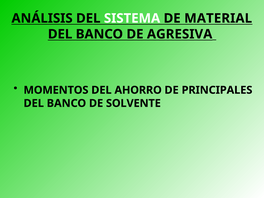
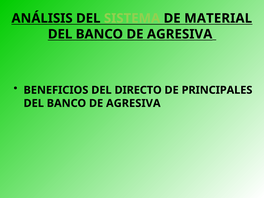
SISTEMA colour: white -> light green (132, 18)
MOMENTOS: MOMENTOS -> BENEFICIOS (56, 90)
AHORRO: AHORRO -> DIRECTO (138, 90)
SOLVENTE: SOLVENTE -> AGRESIVA (133, 103)
